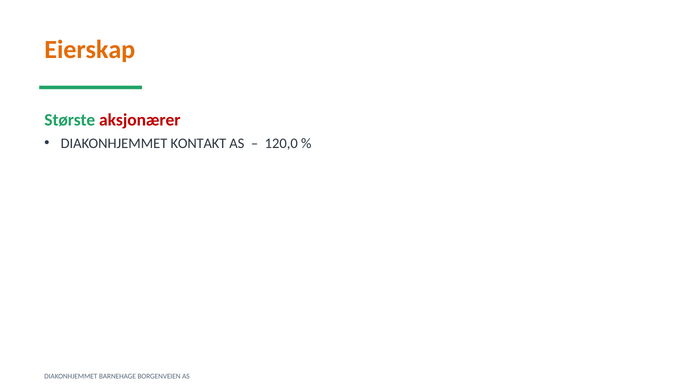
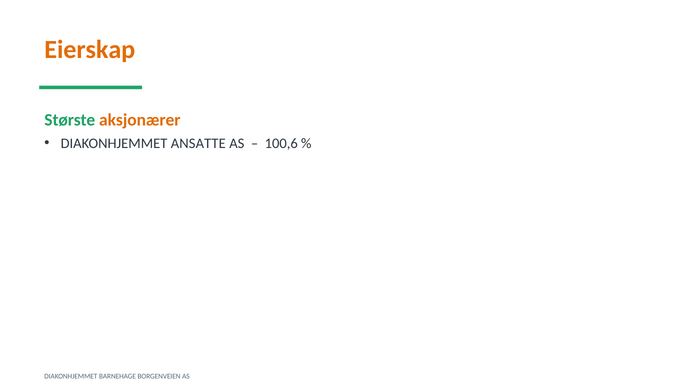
aksjonærer colour: red -> orange (140, 120)
KONTAKT: KONTAKT -> ANSATTE (198, 143)
120,0: 120,0 -> 100,6 (281, 143)
